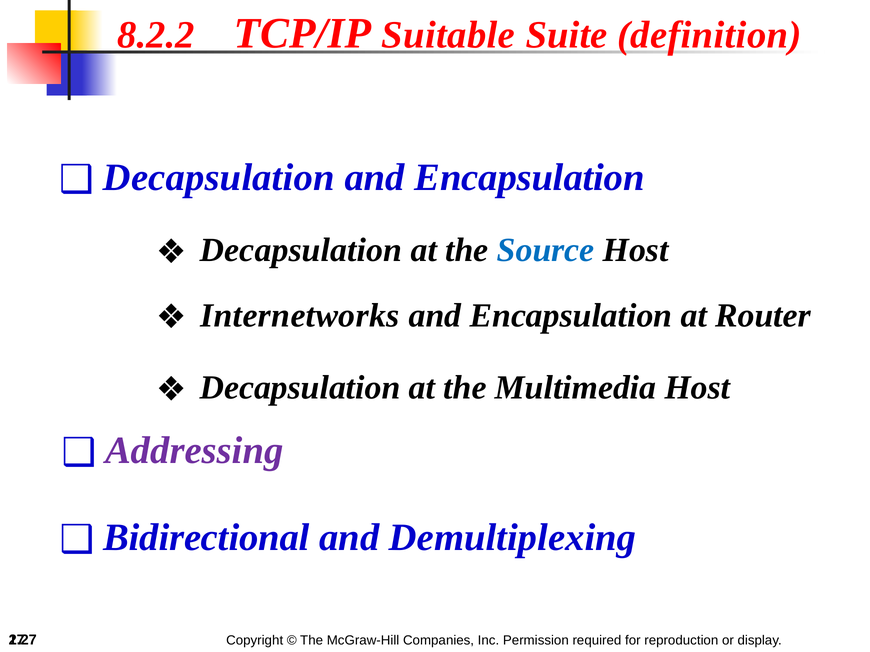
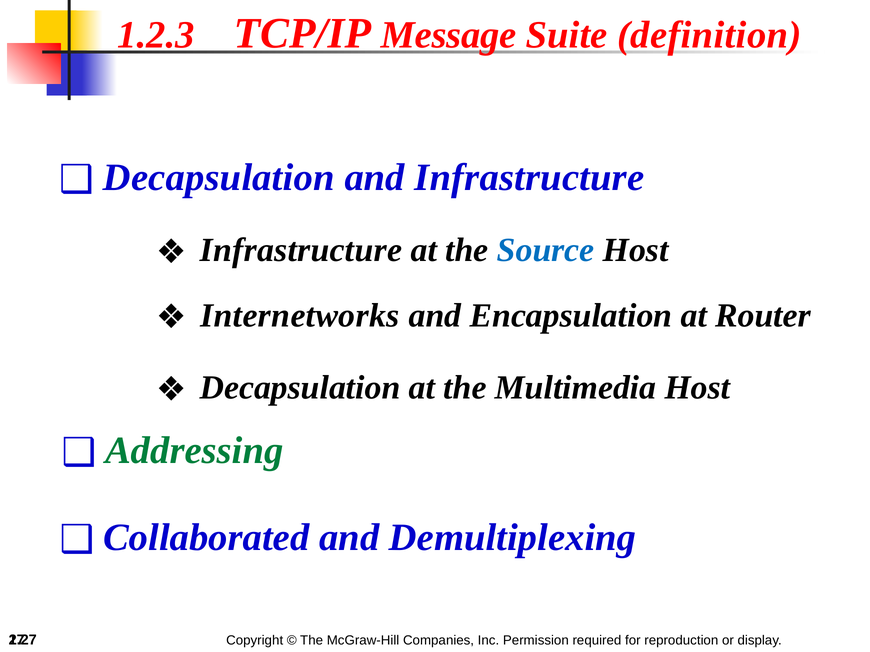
8.2.2: 8.2.2 -> 1.2.3 (156, 35)
Suitable: Suitable -> Message (448, 35)
Encapsulation: Encapsulation -> Infrastructure (529, 178)
Decapsulation: Decapsulation -> Infrastructure (301, 250)
Addressing colour: purple -> green (194, 451)
Bidirectional: Bidirectional -> Collaborated (206, 538)
